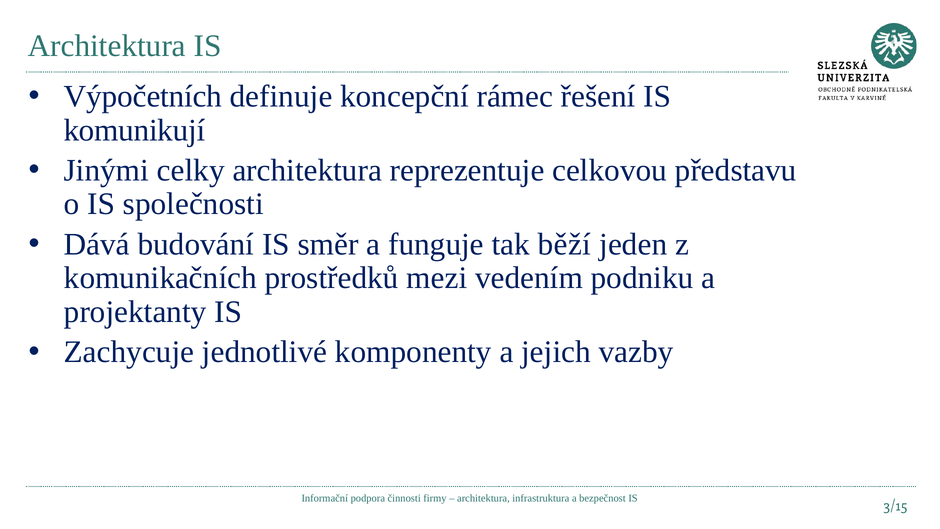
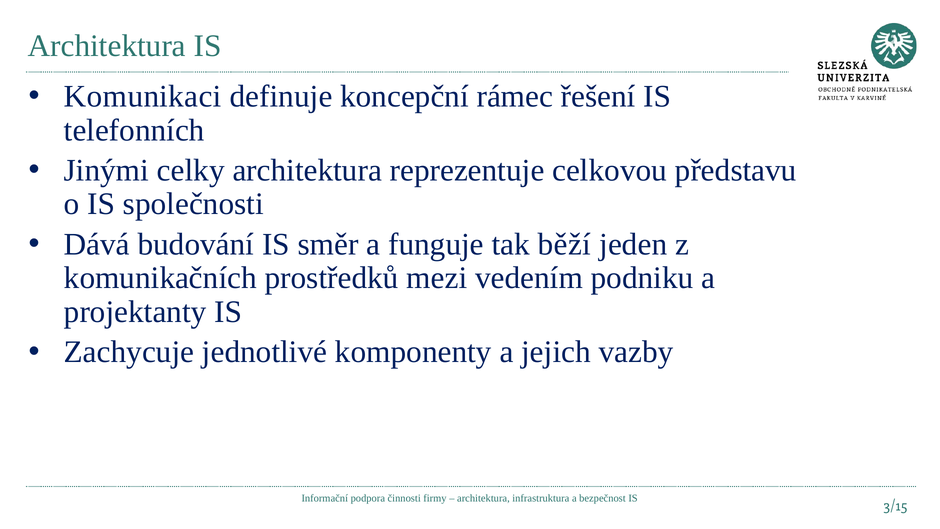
Výpočetních: Výpočetních -> Komunikaci (143, 96)
komunikují: komunikují -> telefonních (134, 130)
